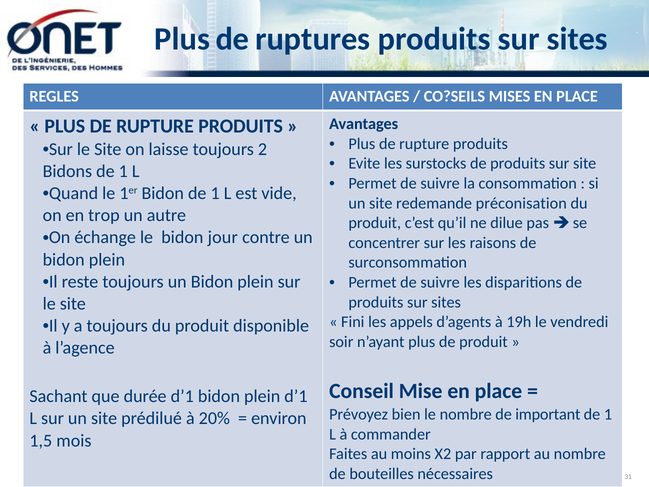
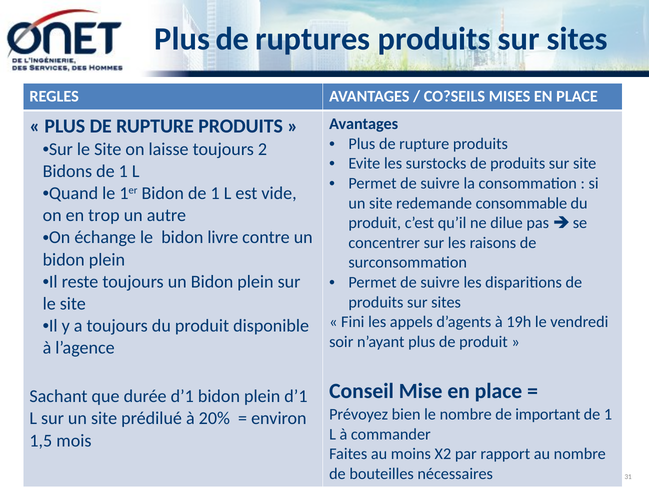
préconisation: préconisation -> consommable (521, 203)
jour: jour -> livre (223, 237)
